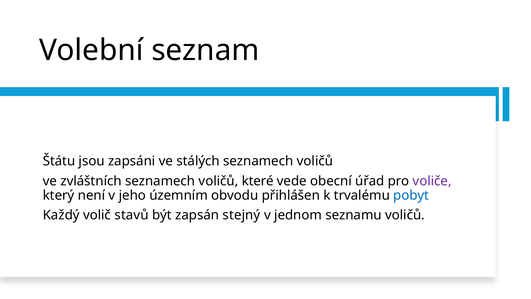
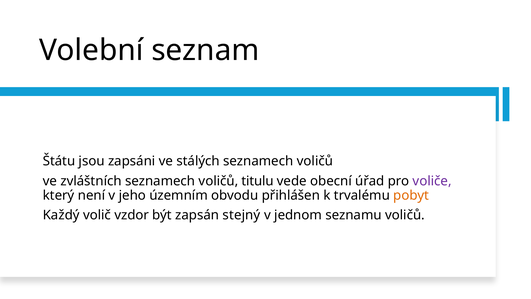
které: které -> titulu (258, 181)
pobyt colour: blue -> orange (411, 195)
stavů: stavů -> vzdor (132, 215)
